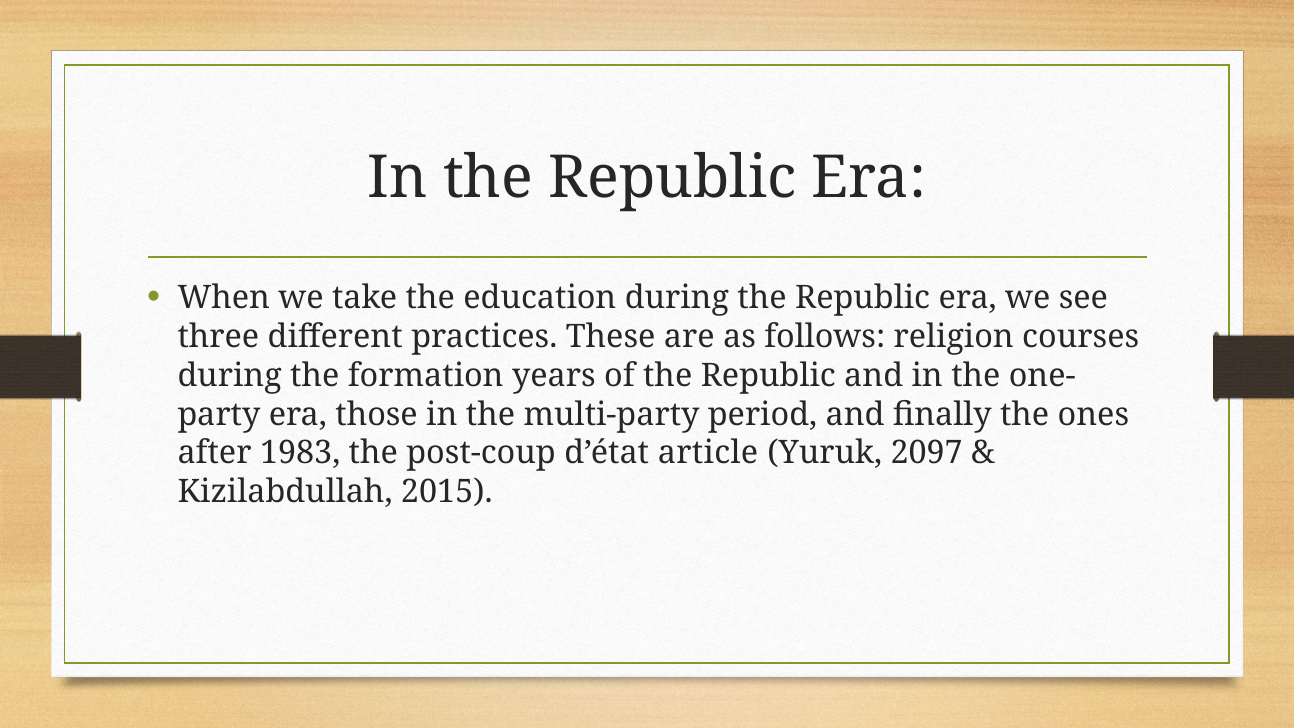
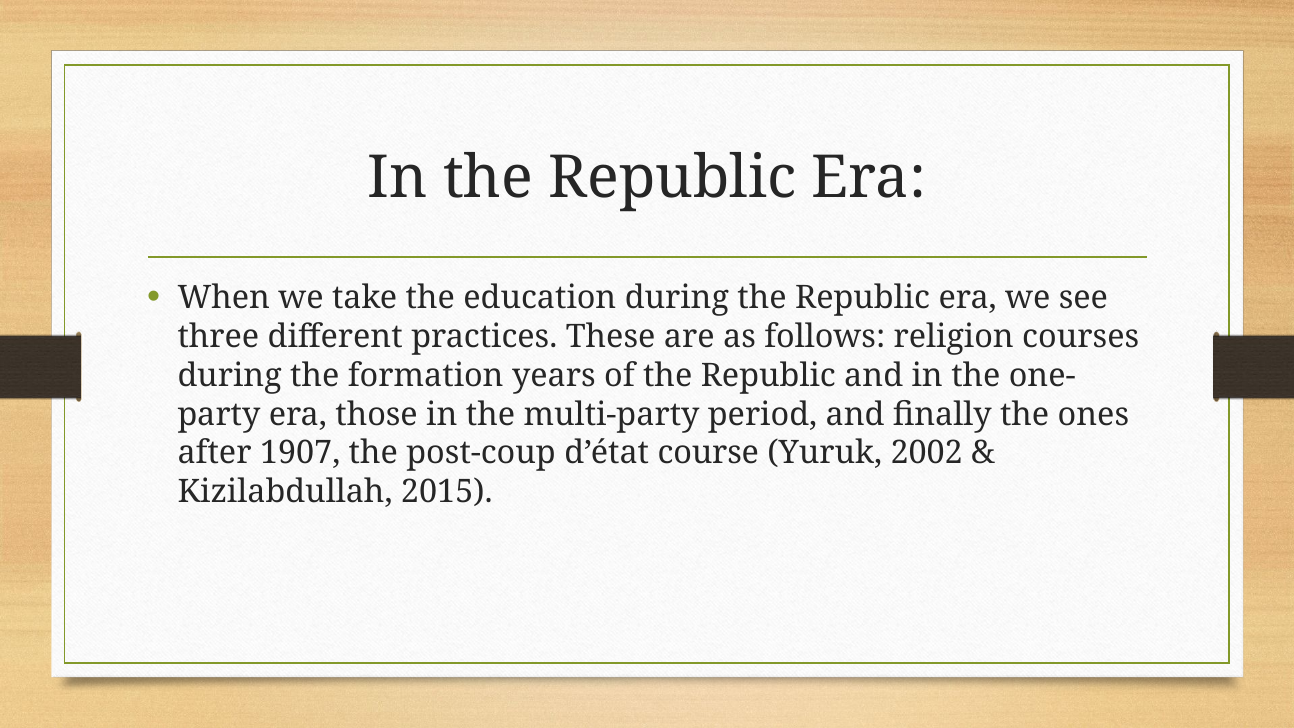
1983: 1983 -> 1907 (300, 453)
article: article -> course (708, 453)
2097: 2097 -> 2002 (927, 453)
